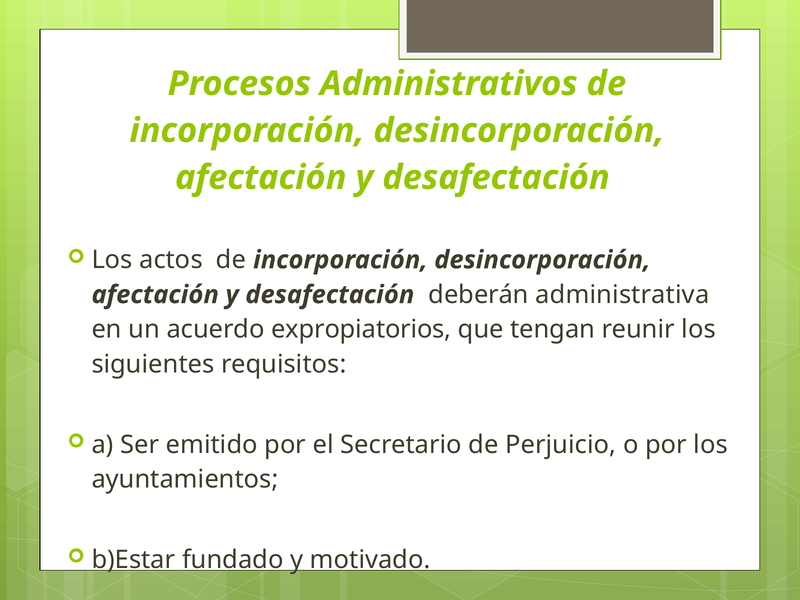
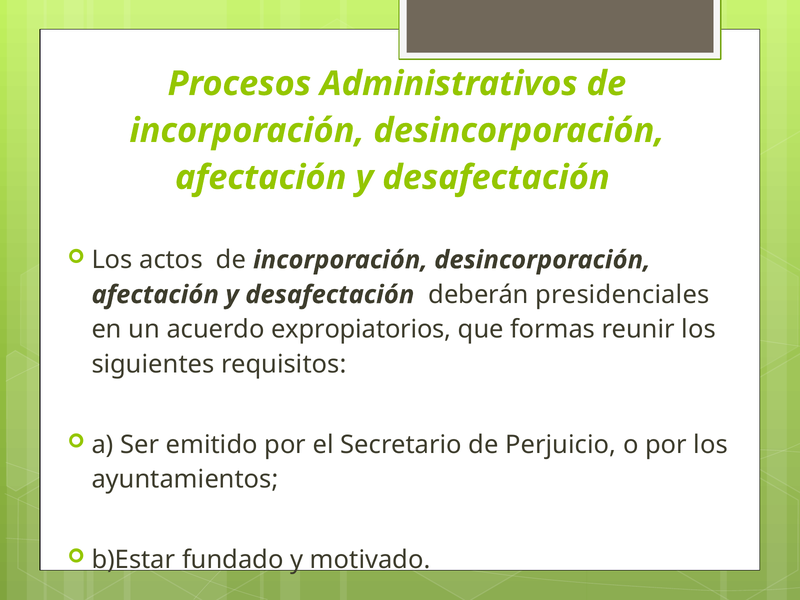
administrativa: administrativa -> presidenciales (622, 295)
tengan: tengan -> formas (553, 330)
